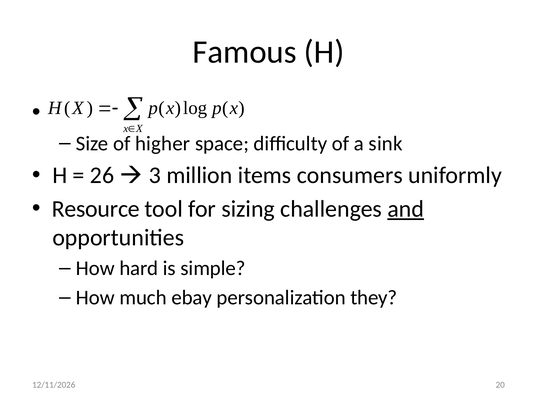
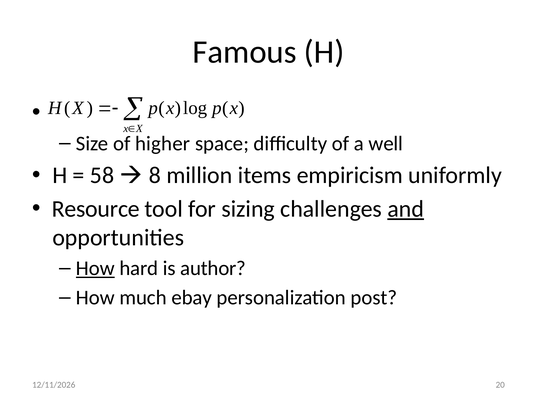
sink: sink -> well (386, 143)
26: 26 -> 58 (102, 175)
3: 3 -> 8 (155, 175)
consumers: consumers -> empiricism (350, 175)
How underline: none -> present (95, 268)
simple: simple -> author (213, 268)
they: they -> post (374, 298)
